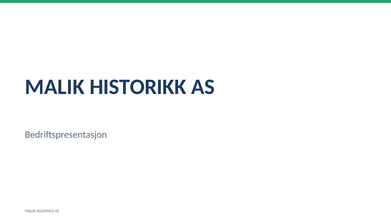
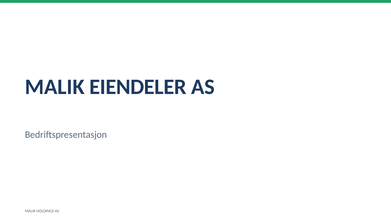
HISTORIKK: HISTORIKK -> EIENDELER (138, 87)
